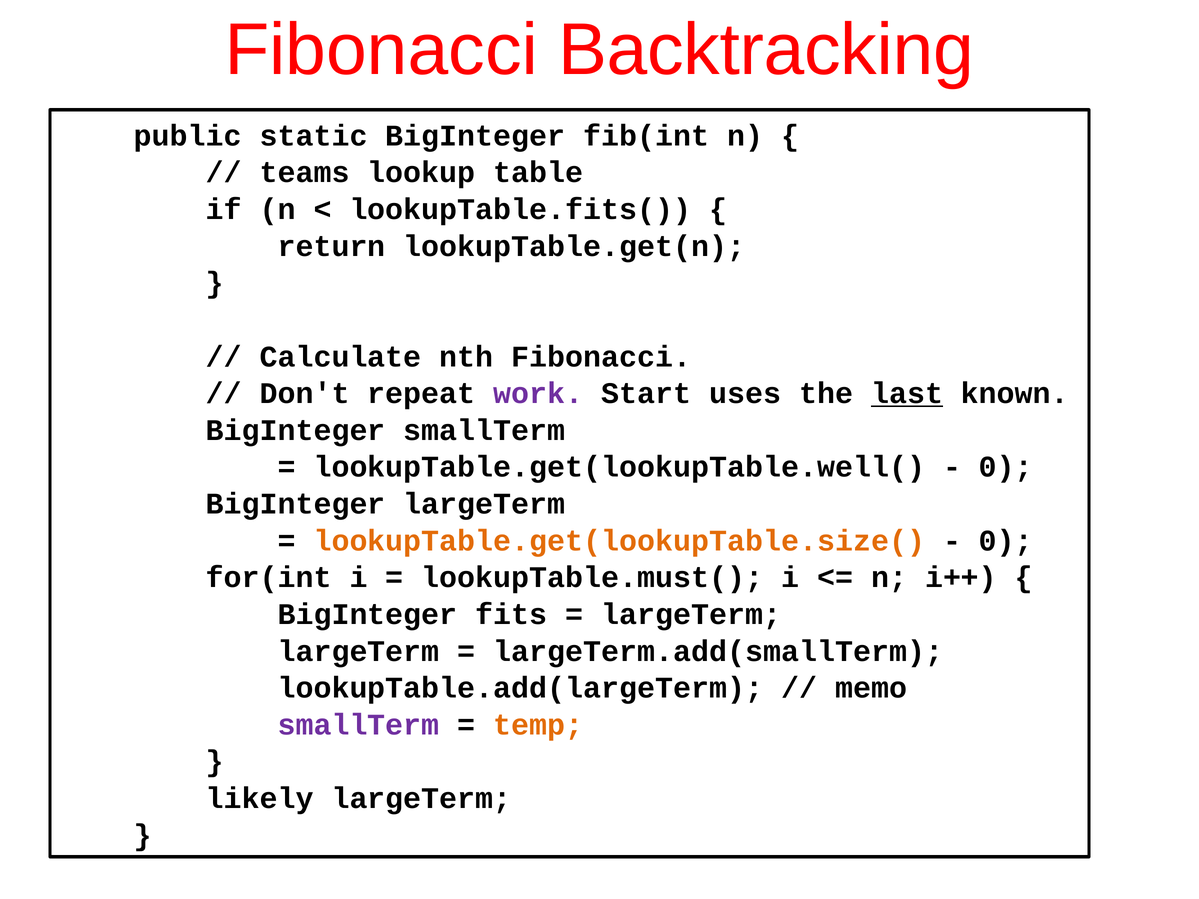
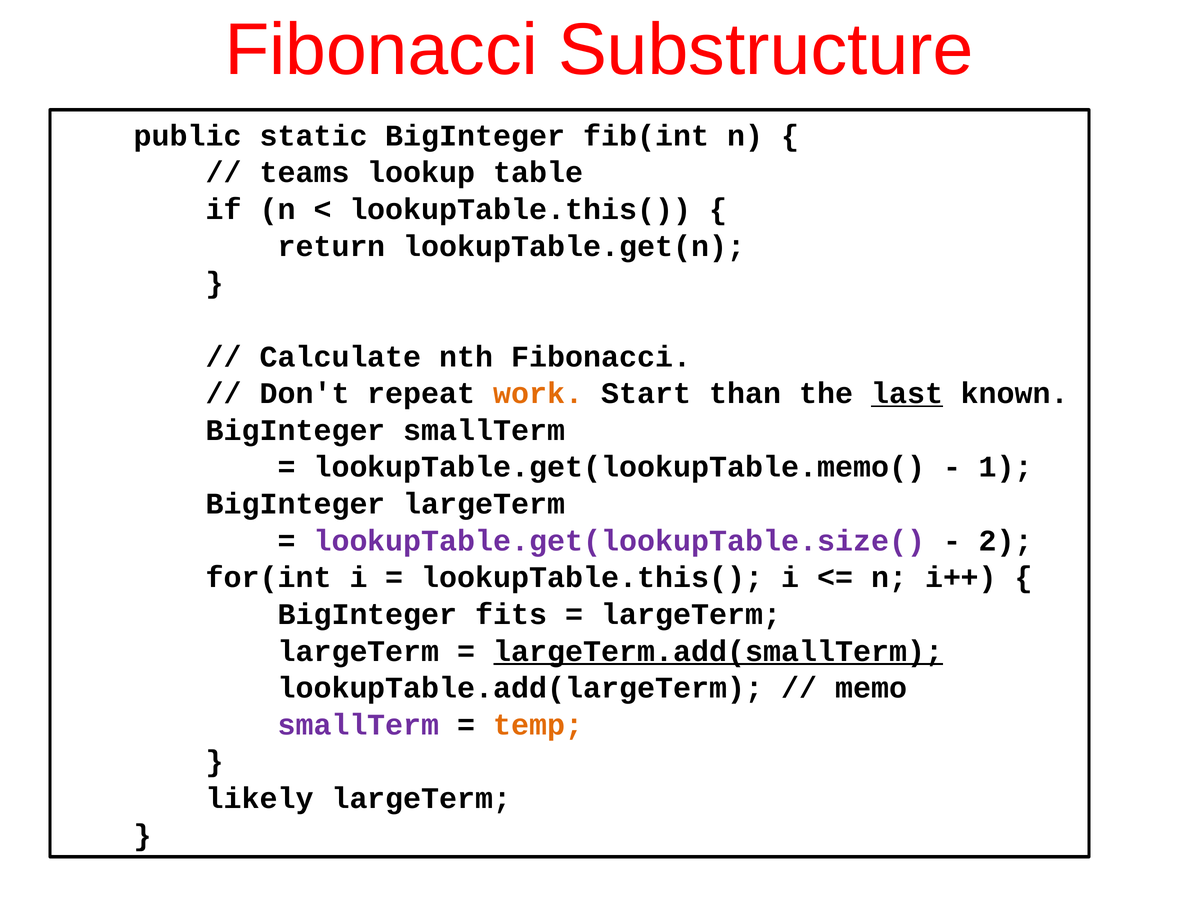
Backtracking: Backtracking -> Substructure (766, 50)
lookupTable.fits(: lookupTable.fits( -> lookupTable.this( (520, 209)
work colour: purple -> orange (538, 394)
uses: uses -> than (745, 394)
lookupTable.get(lookupTable.well(: lookupTable.get(lookupTable.well( -> lookupTable.get(lookupTable.memo( (619, 467)
0: 0 -> 1 (1006, 467)
lookupTable.get(lookupTable.size( colour: orange -> purple (619, 541)
0: 0 -> 2 (1006, 541)
lookupTable.must(: lookupTable.must( -> lookupTable.this( (592, 578)
largeTerm.add(smallTerm underline: none -> present (718, 651)
